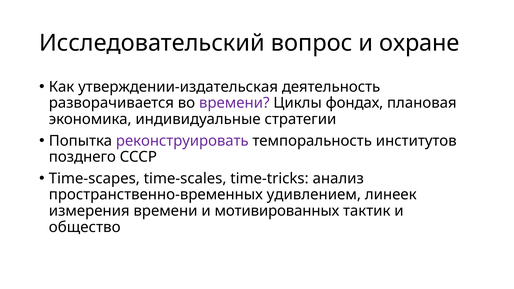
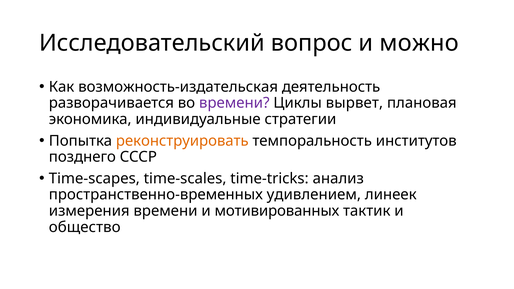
охране: охране -> можно (419, 43)
утверждении-издательская: утверждении-издательская -> возможность-издательская (178, 87)
фондах: фондах -> вырвет (354, 103)
реконструировать colour: purple -> orange (182, 141)
